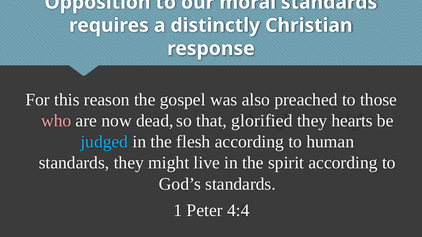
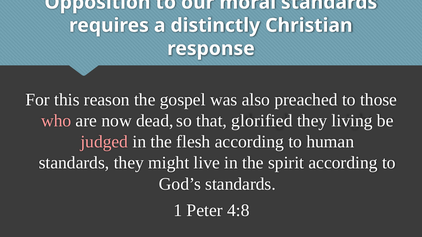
hearts: hearts -> living (352, 121)
judged colour: light blue -> pink (104, 142)
4:4: 4:4 -> 4:8 (238, 211)
